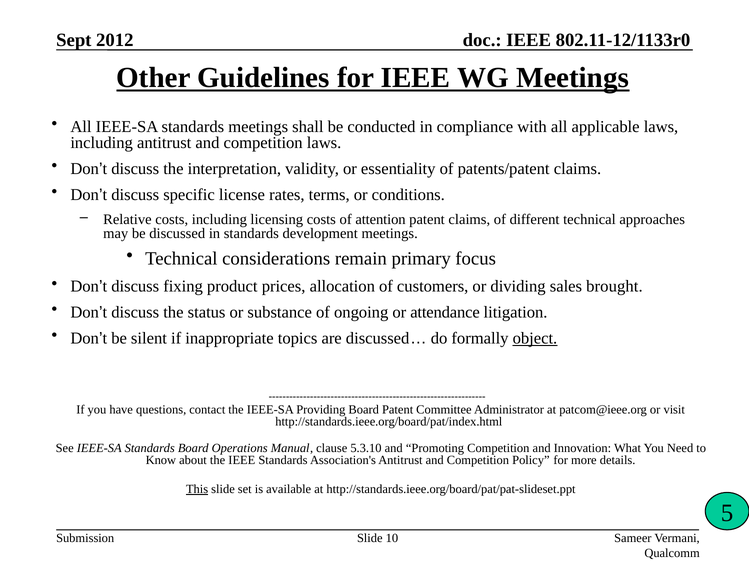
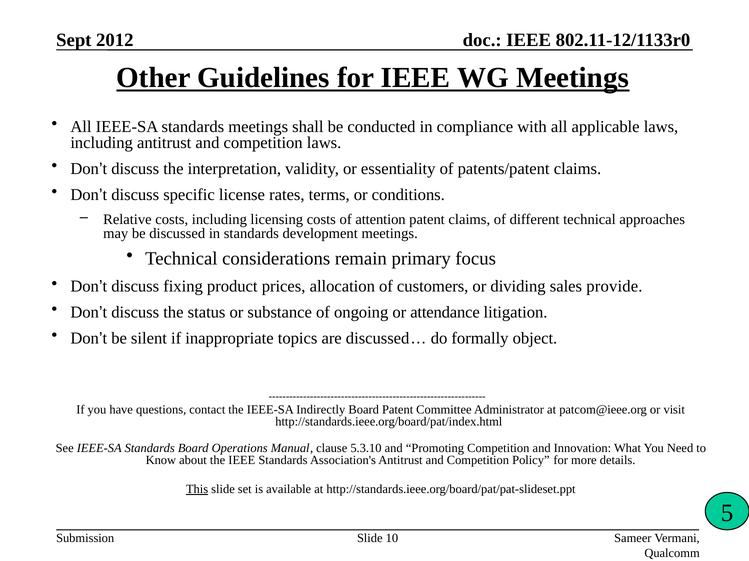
brought: brought -> provide (614, 287)
object underline: present -> none (535, 339)
Providing: Providing -> Indirectly (321, 410)
